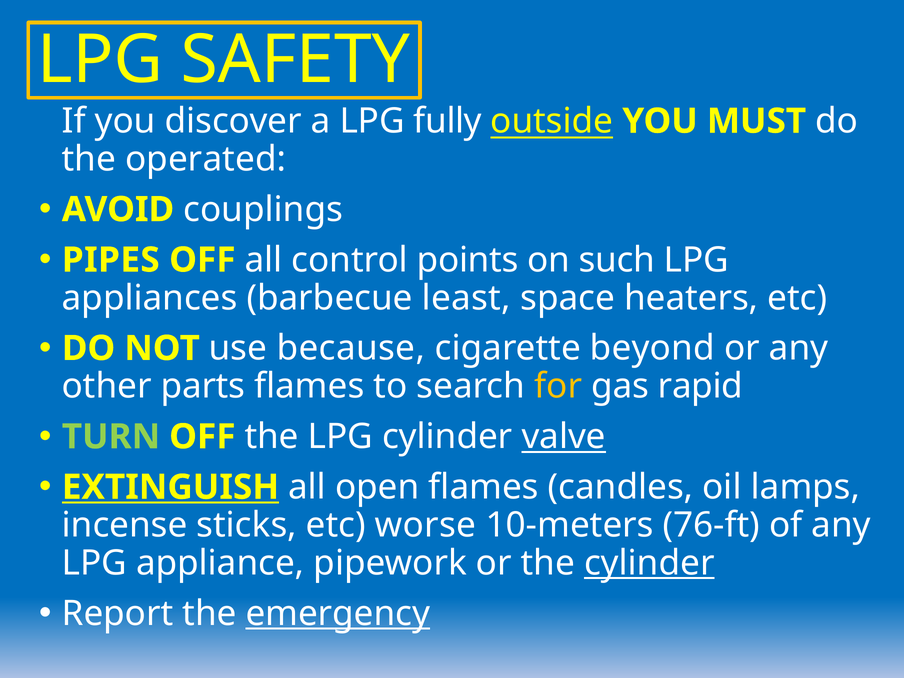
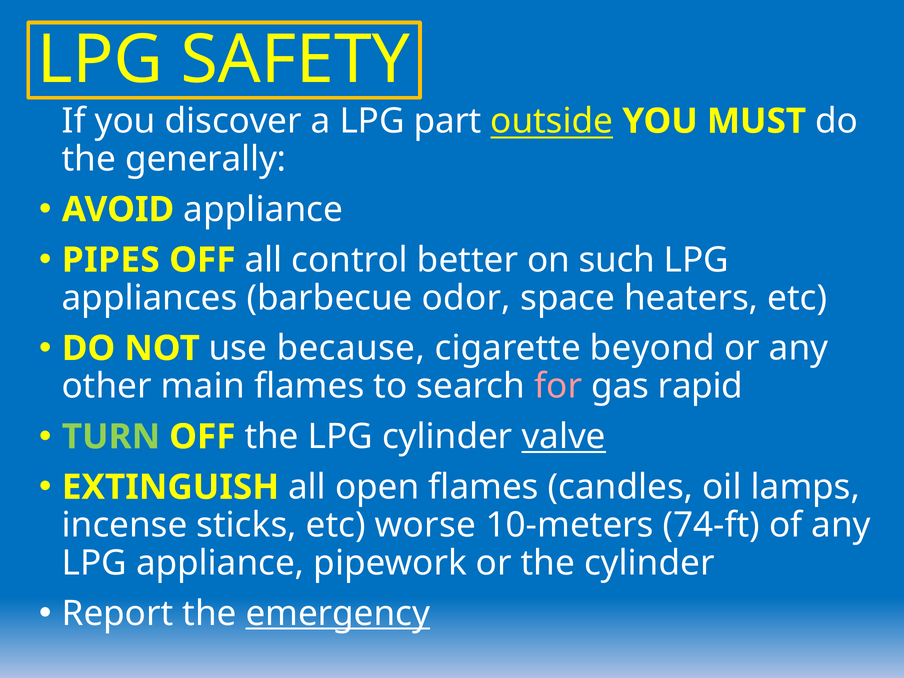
fully: fully -> part (448, 121)
operated: operated -> generally (206, 159)
AVOID couplings: couplings -> appliance (263, 210)
points: points -> better (468, 260)
least: least -> odor (466, 298)
parts: parts -> main (203, 386)
for colour: yellow -> pink (558, 386)
EXTINGUISH underline: present -> none (170, 487)
76-ft: 76-ft -> 74-ft (711, 525)
cylinder underline: present -> none (649, 563)
